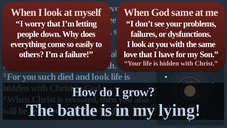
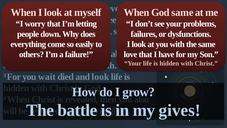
such: such -> wait (47, 77)
lying: lying -> gives (180, 110)
